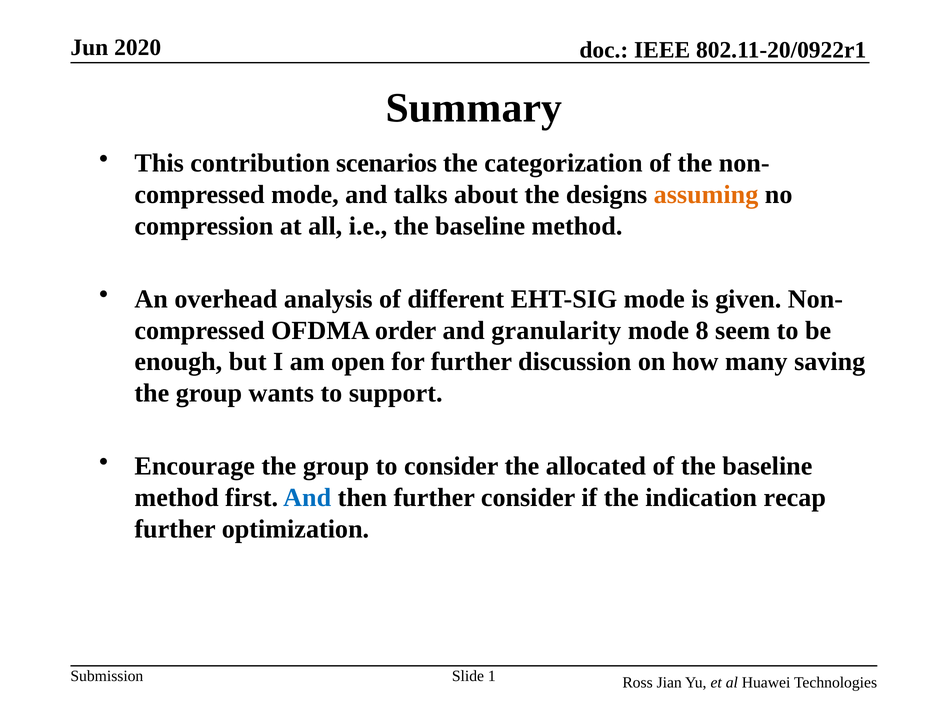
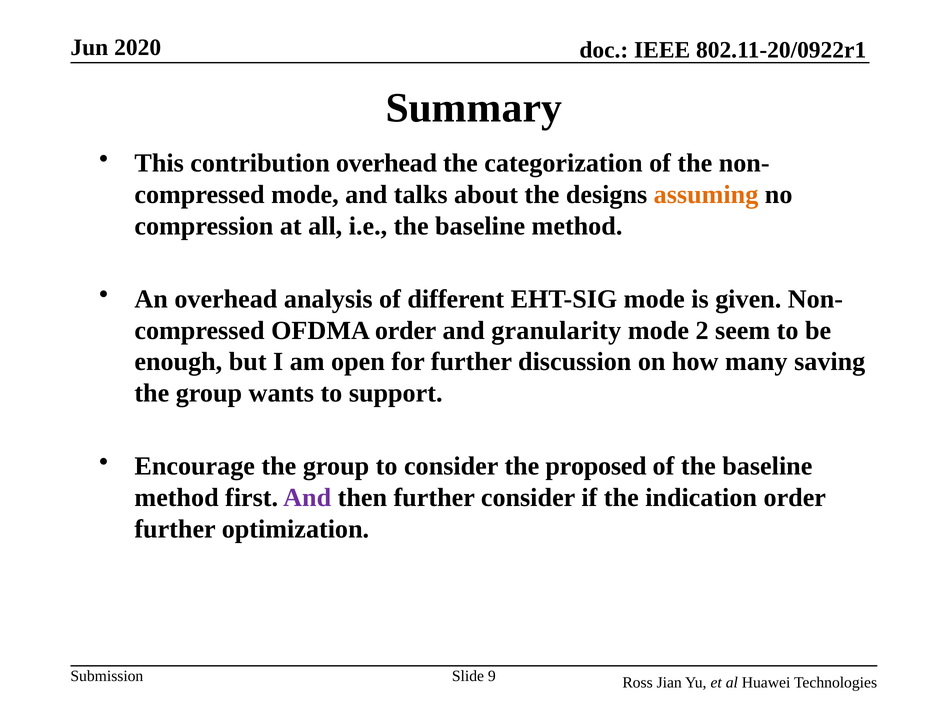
contribution scenarios: scenarios -> overhead (387, 163)
8: 8 -> 2 (702, 330)
allocated: allocated -> proposed (596, 466)
And colour: blue -> purple (307, 498)
indication recap: recap -> order (795, 498)
1: 1 -> 9 (492, 676)
